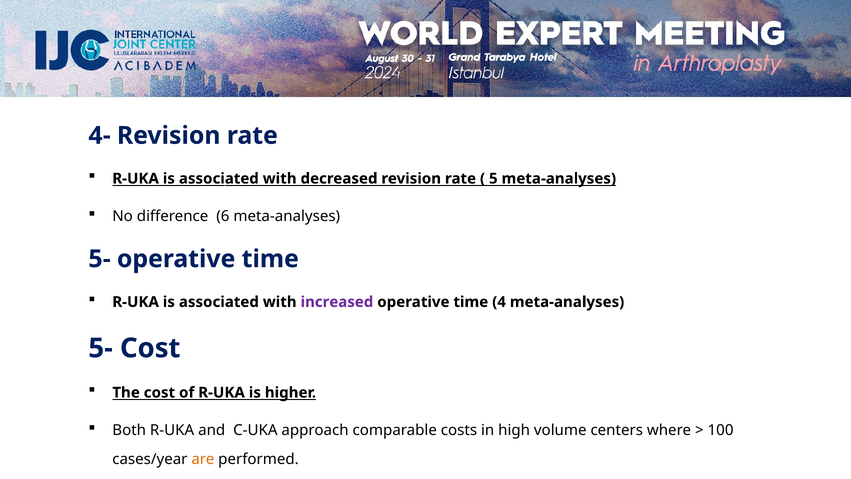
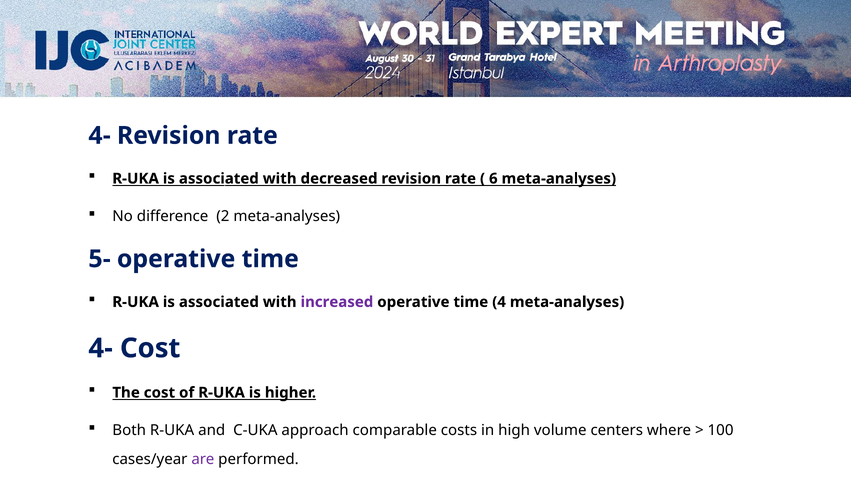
5: 5 -> 6 (493, 178)
6: 6 -> 2 (223, 216)
5-: 5- -> 4- (101, 348)
are colour: orange -> purple (203, 459)
